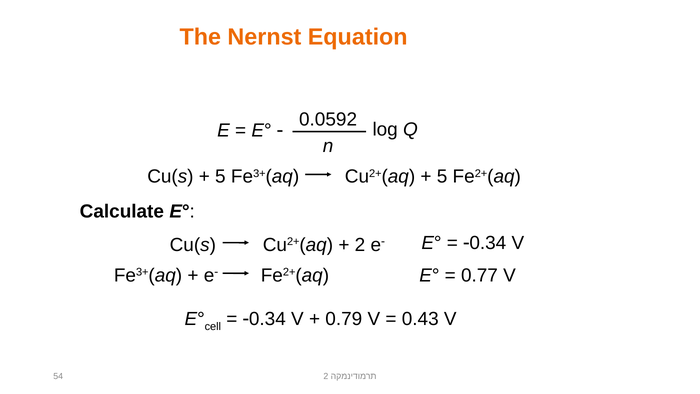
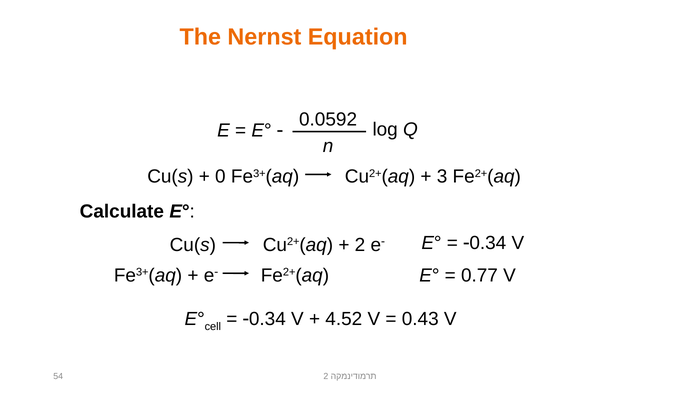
5: 5 -> 0 (220, 176)
5: 5 -> 3 (442, 176)
0.79: 0.79 -> 4.52 (344, 319)
